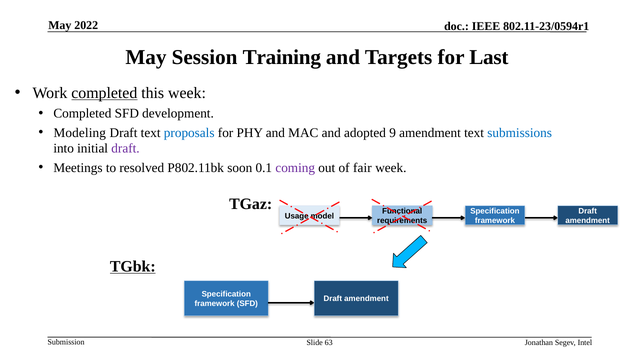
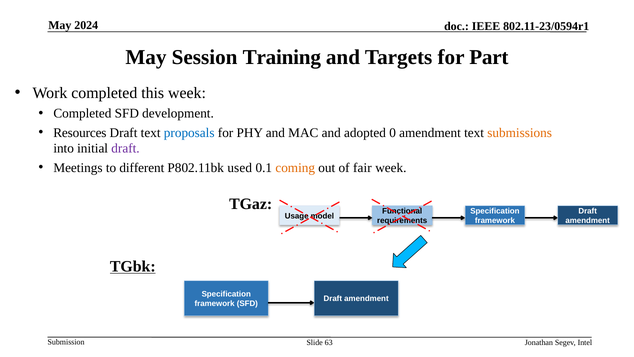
2022: 2022 -> 2024 (86, 25)
Last: Last -> Part (489, 57)
completed underline: present -> none (104, 93)
Modeling: Modeling -> Resources (80, 133)
9: 9 -> 0 (393, 133)
submissions colour: blue -> orange (520, 133)
resolved: resolved -> different (142, 168)
soon: soon -> used (240, 168)
coming colour: purple -> orange (295, 168)
